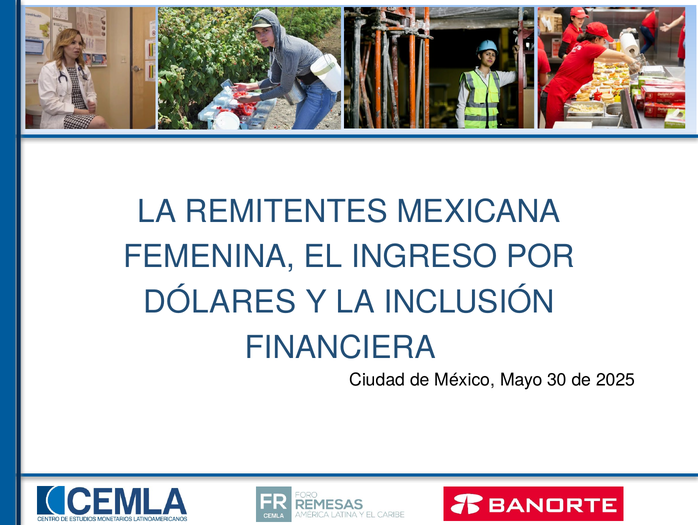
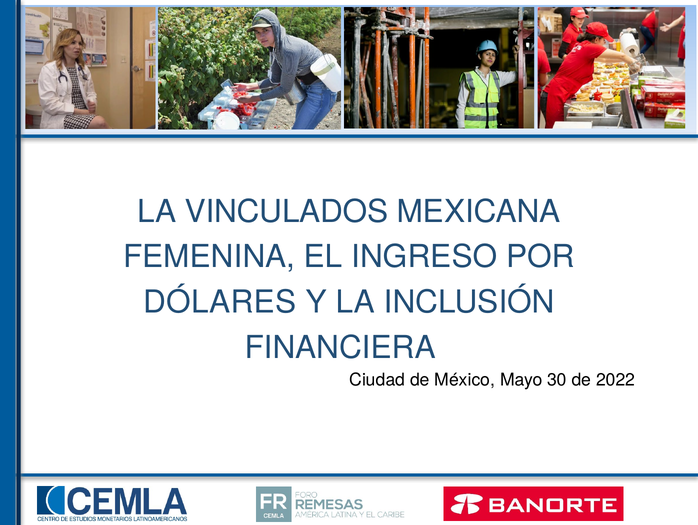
REMITENTES: REMITENTES -> VINCULADOS (287, 212)
2025: 2025 -> 2022 (616, 380)
